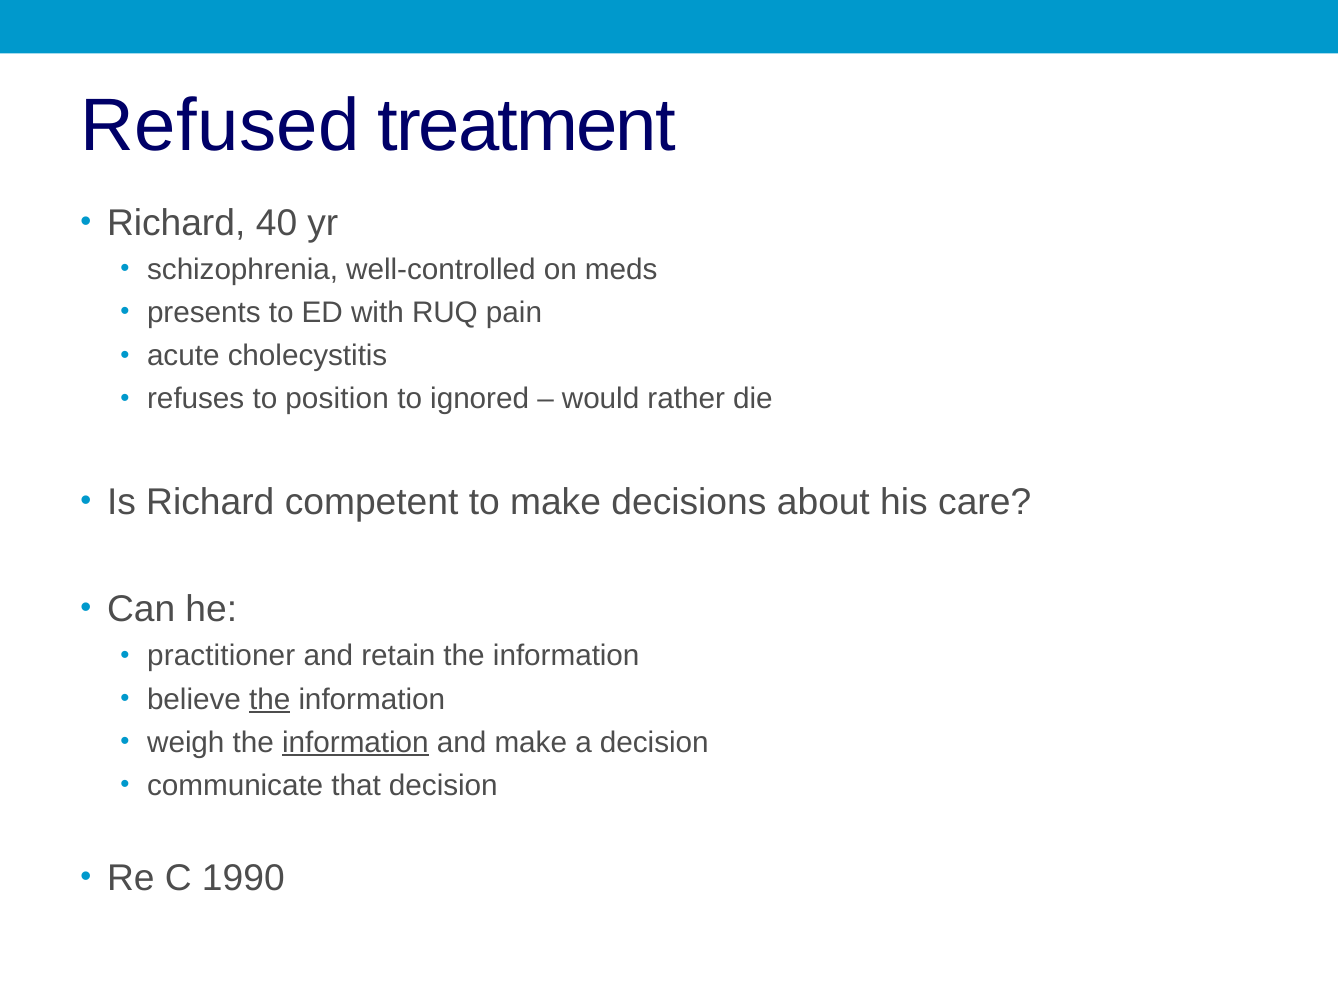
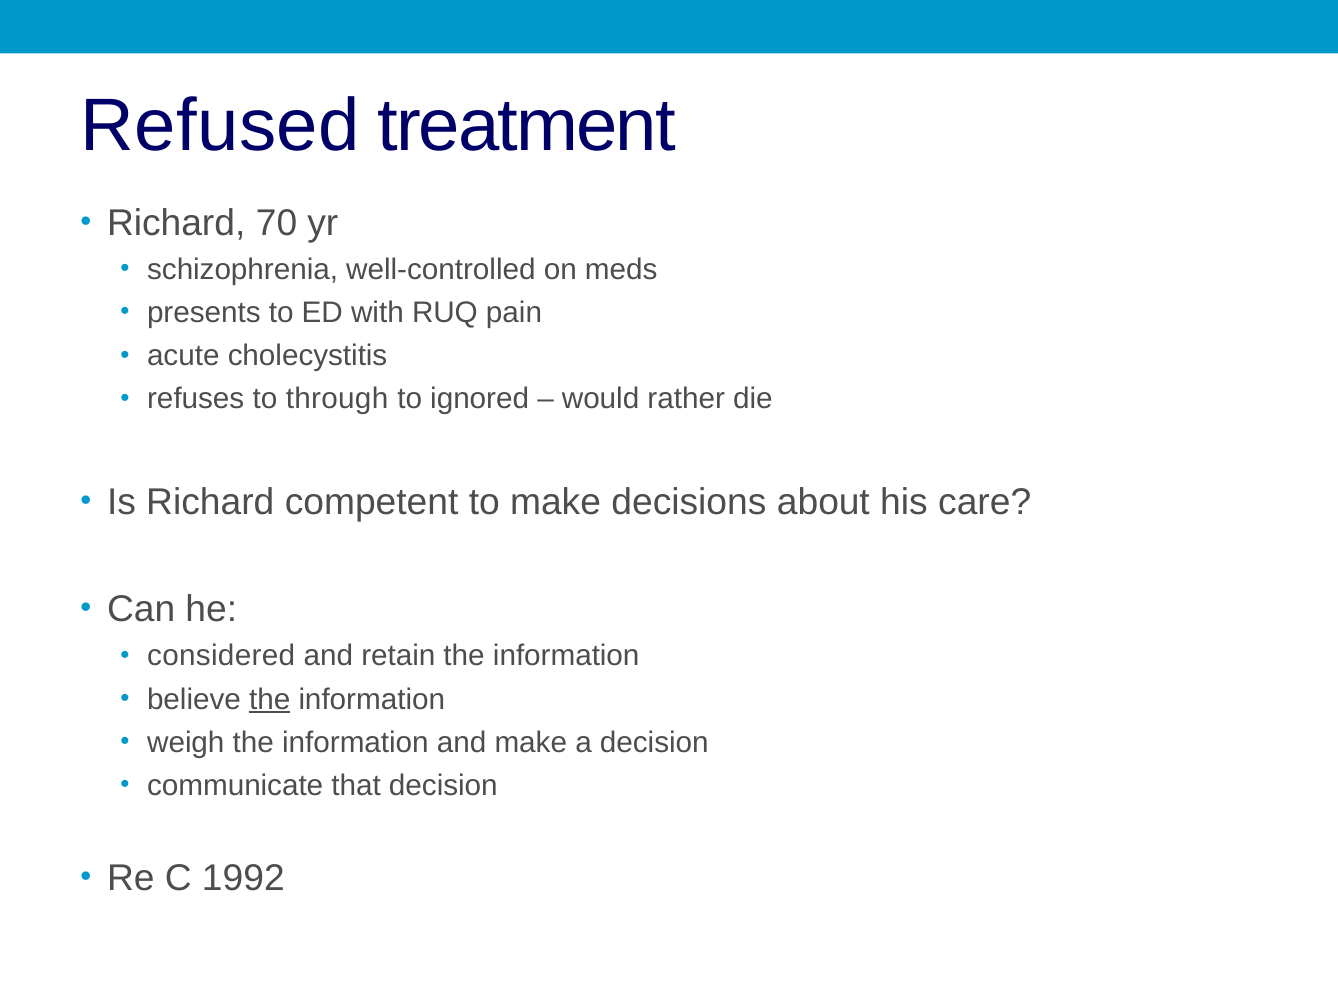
40: 40 -> 70 (277, 223)
position: position -> through (337, 399)
practitioner: practitioner -> considered (221, 657)
information underline: present -> none (355, 743)
1990: 1990 -> 1992 (243, 878)
